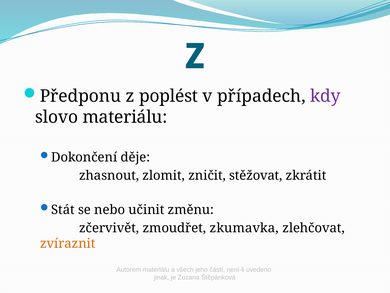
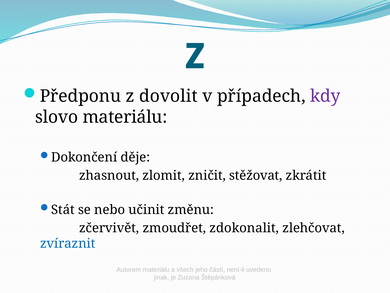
poplést: poplést -> dovolit (168, 96)
zkumavka: zkumavka -> zdokonalit (244, 228)
zvíraznit colour: orange -> blue (68, 243)
